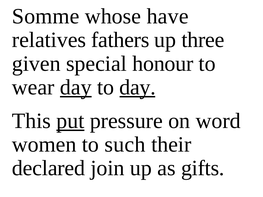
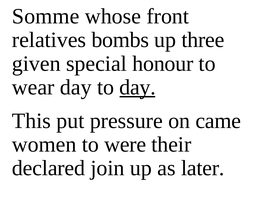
have: have -> front (168, 16)
fathers: fathers -> bombs (120, 40)
day underline: present -> none (76, 87)
put underline: present -> none (70, 121)
word: word -> came (218, 121)
such: such -> were (125, 145)
gifts: gifts -> later (203, 168)
